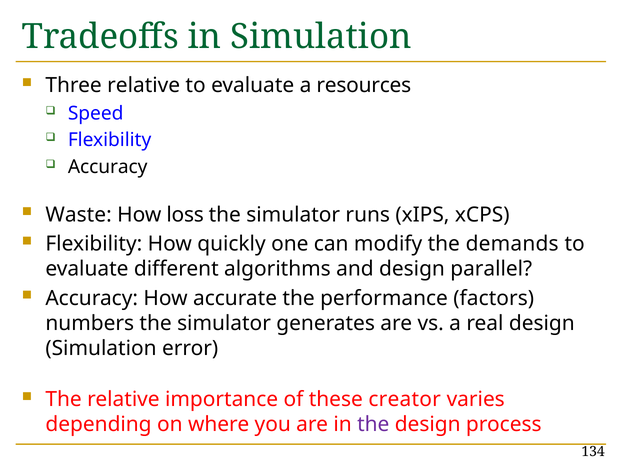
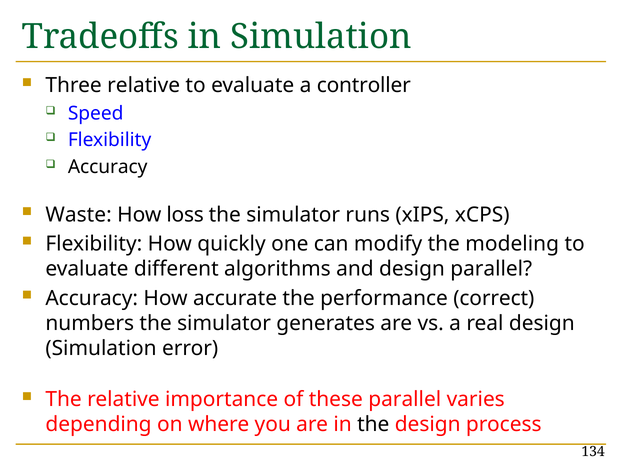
resources: resources -> controller (364, 86)
demands: demands -> modeling (512, 244)
factors: factors -> correct (494, 298)
these creator: creator -> parallel (405, 400)
the colour: purple -> black (373, 425)
